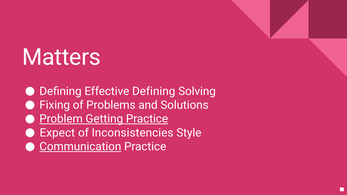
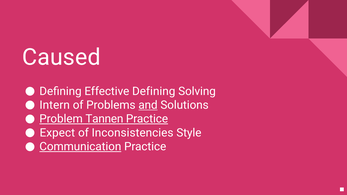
Matters: Matters -> Caused (61, 57)
Fixing: Fixing -> Intern (55, 105)
and underline: none -> present (148, 105)
Getting: Getting -> Tannen (104, 119)
